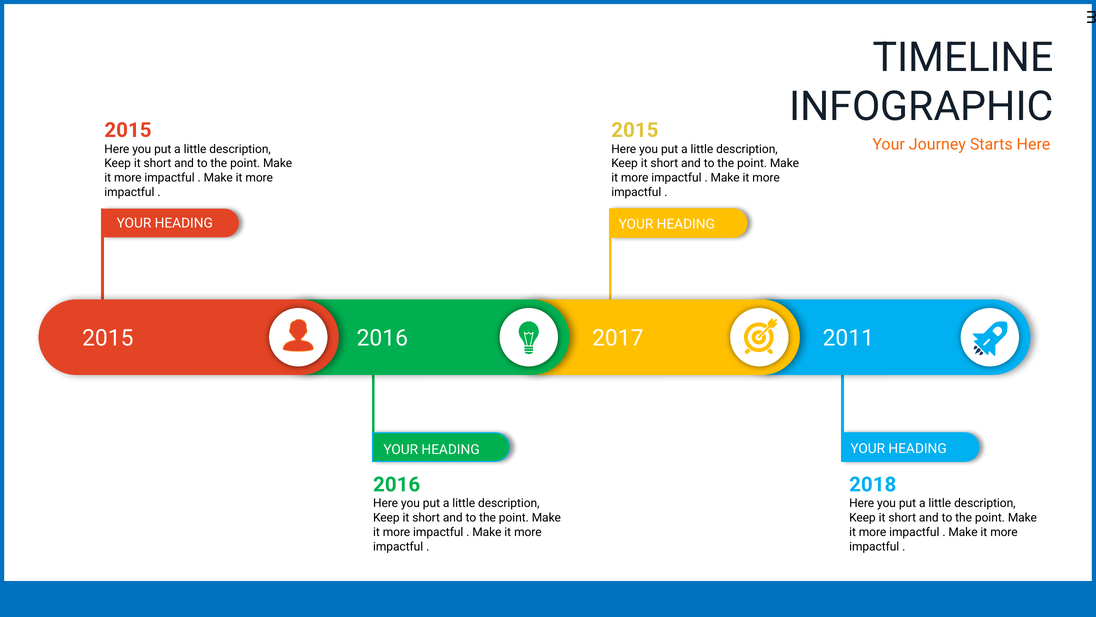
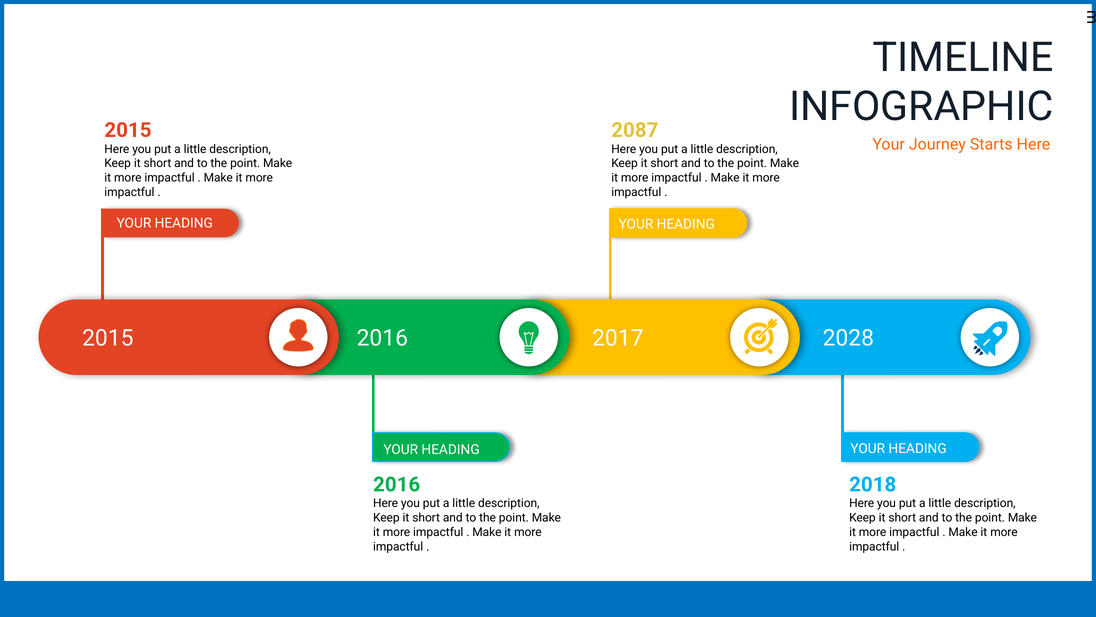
2015: 2015 -> 2087 (635, 130)
2011: 2011 -> 2028 (848, 338)
